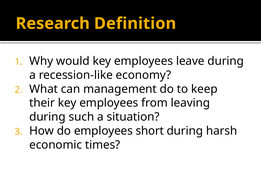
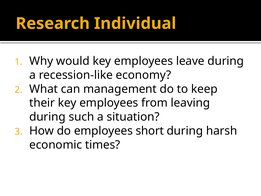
Definition: Definition -> Individual (135, 23)
